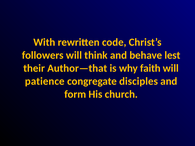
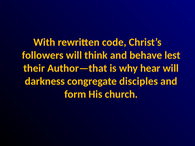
faith: faith -> hear (150, 68)
patience: patience -> darkness (45, 81)
